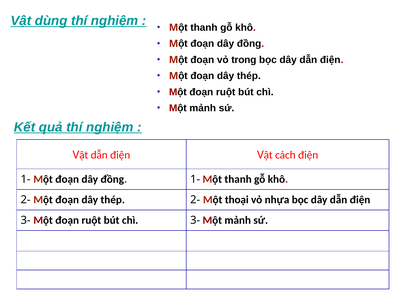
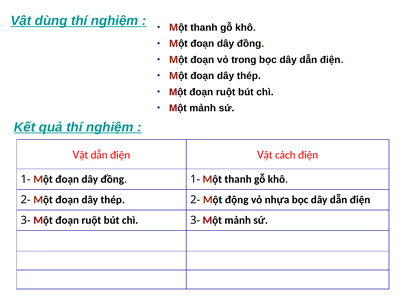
thoại: thoại -> động (237, 200)
